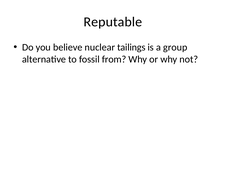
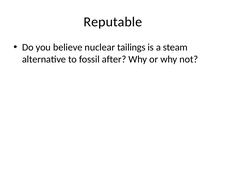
group: group -> steam (175, 47)
from: from -> after (114, 59)
